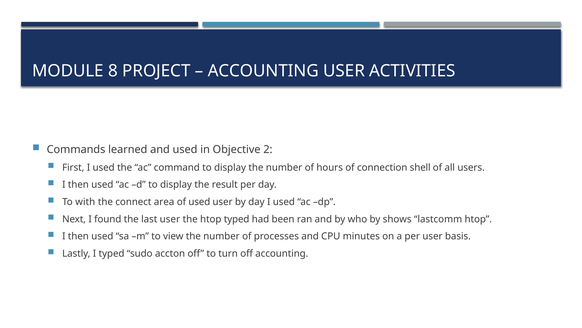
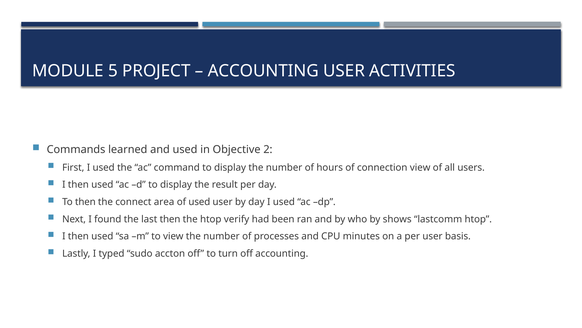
8: 8 -> 5 (113, 71)
connection shell: shell -> view (420, 167)
To with: with -> then (85, 202)
last user: user -> then (170, 219)
htop typed: typed -> verify (237, 219)
